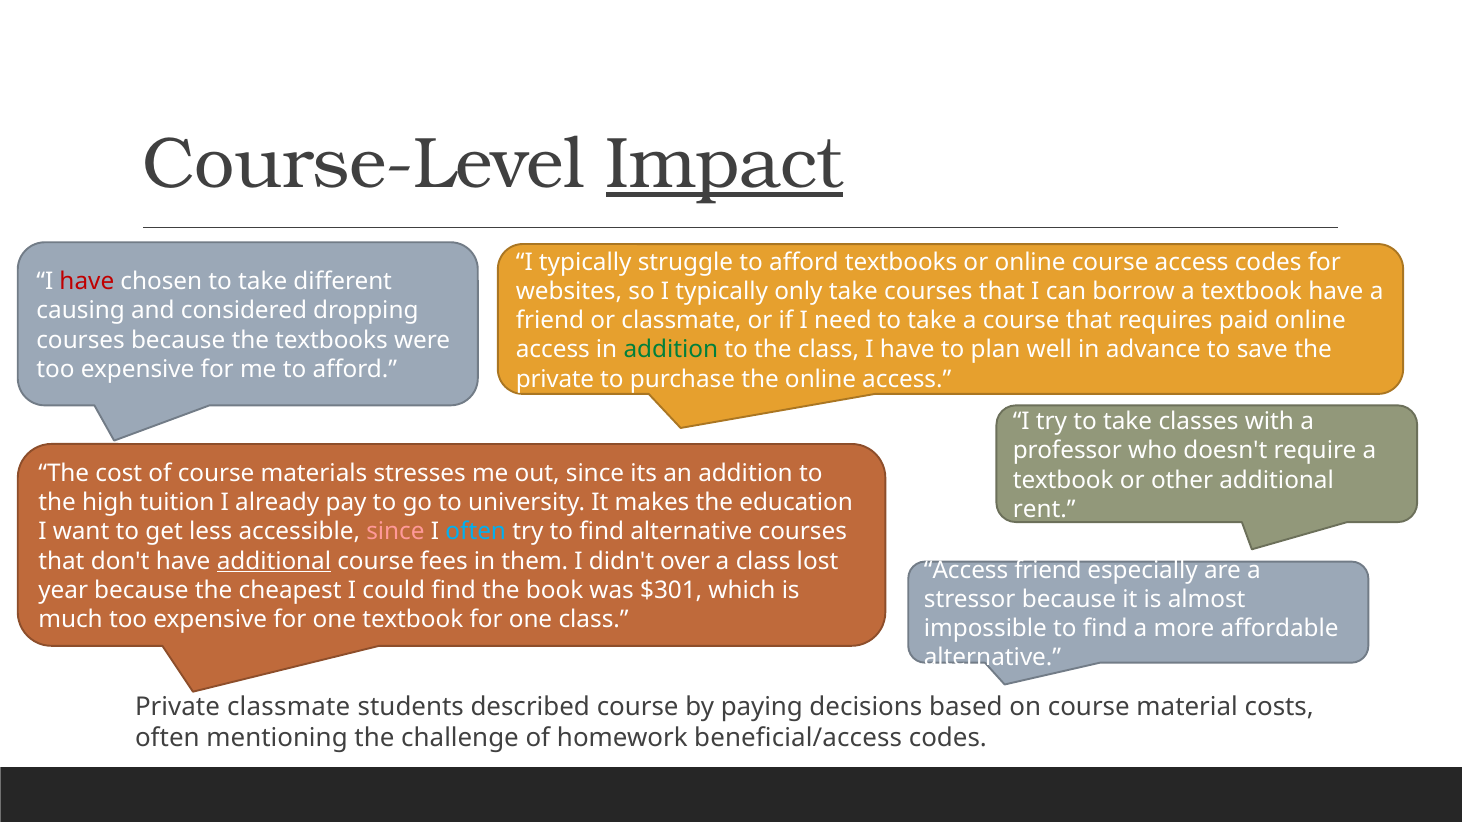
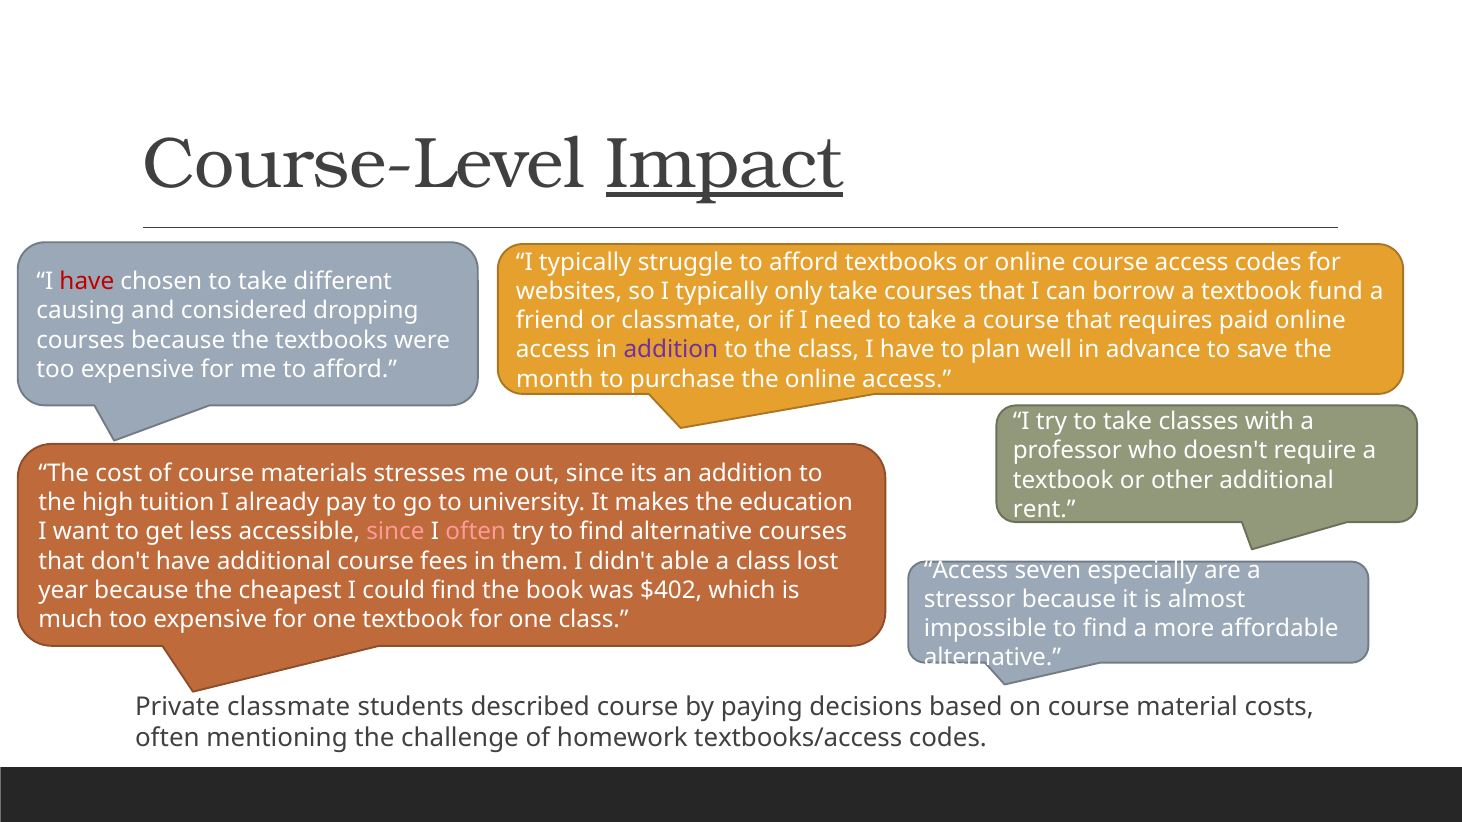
textbook have: have -> fund (1336, 292)
addition colour: green -> purple (671, 350)
private: private -> month (555, 379)
often colour: light blue -> pink (476, 532)
additional underline: present -> none (274, 561)
over: over -> able (685, 561)
Access friend: friend -> seven (1048, 570)
$301: $301 -> $402 (671, 591)
beneficial/access: beneficial/access -> textbooks/access (798, 738)
